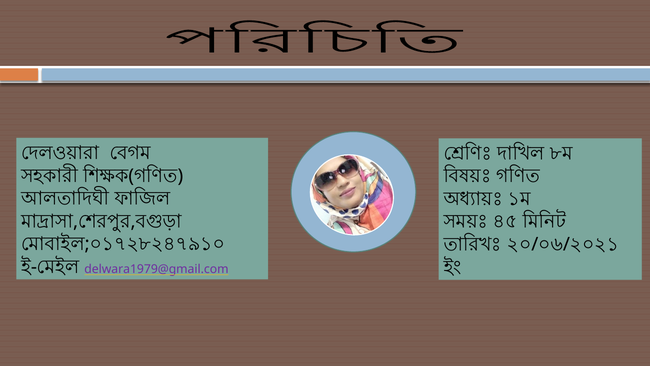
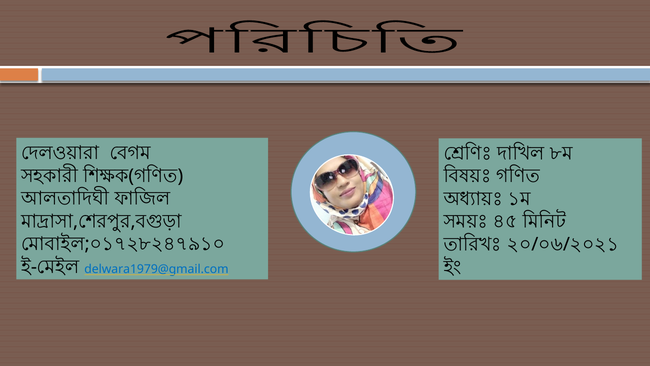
delwara1979@gmail.com colour: purple -> blue (156, 269)
